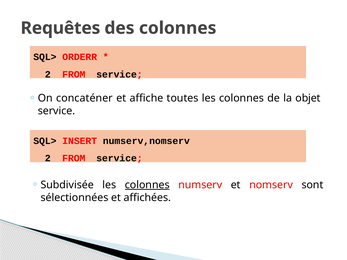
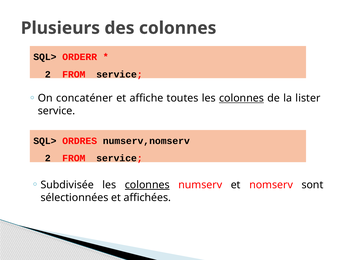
Requêtes: Requêtes -> Plusieurs (60, 28)
colonnes underline: none -> present (241, 98)
objet: objet -> lister (308, 98)
INSERT: INSERT -> ORDRES (80, 141)
